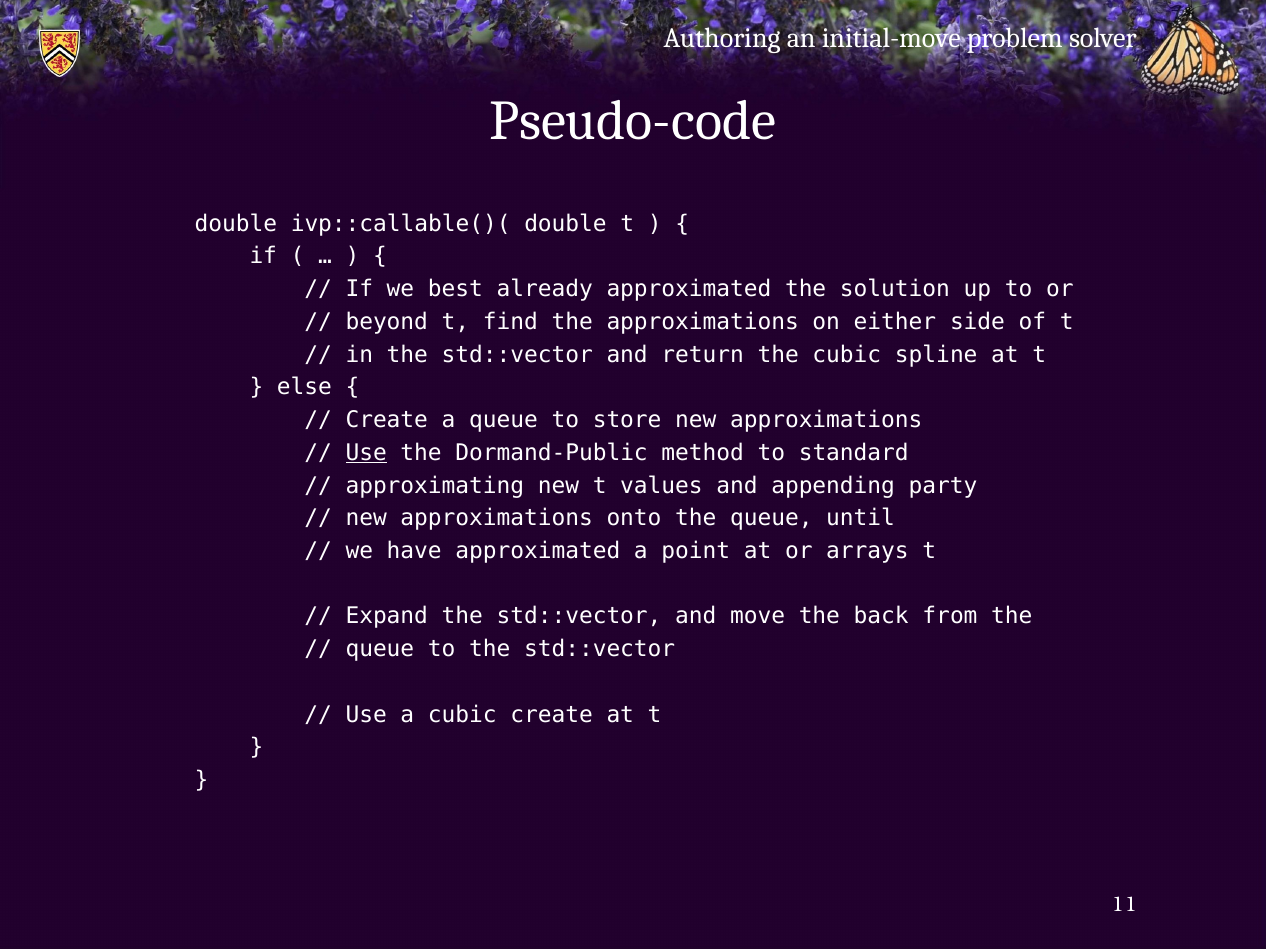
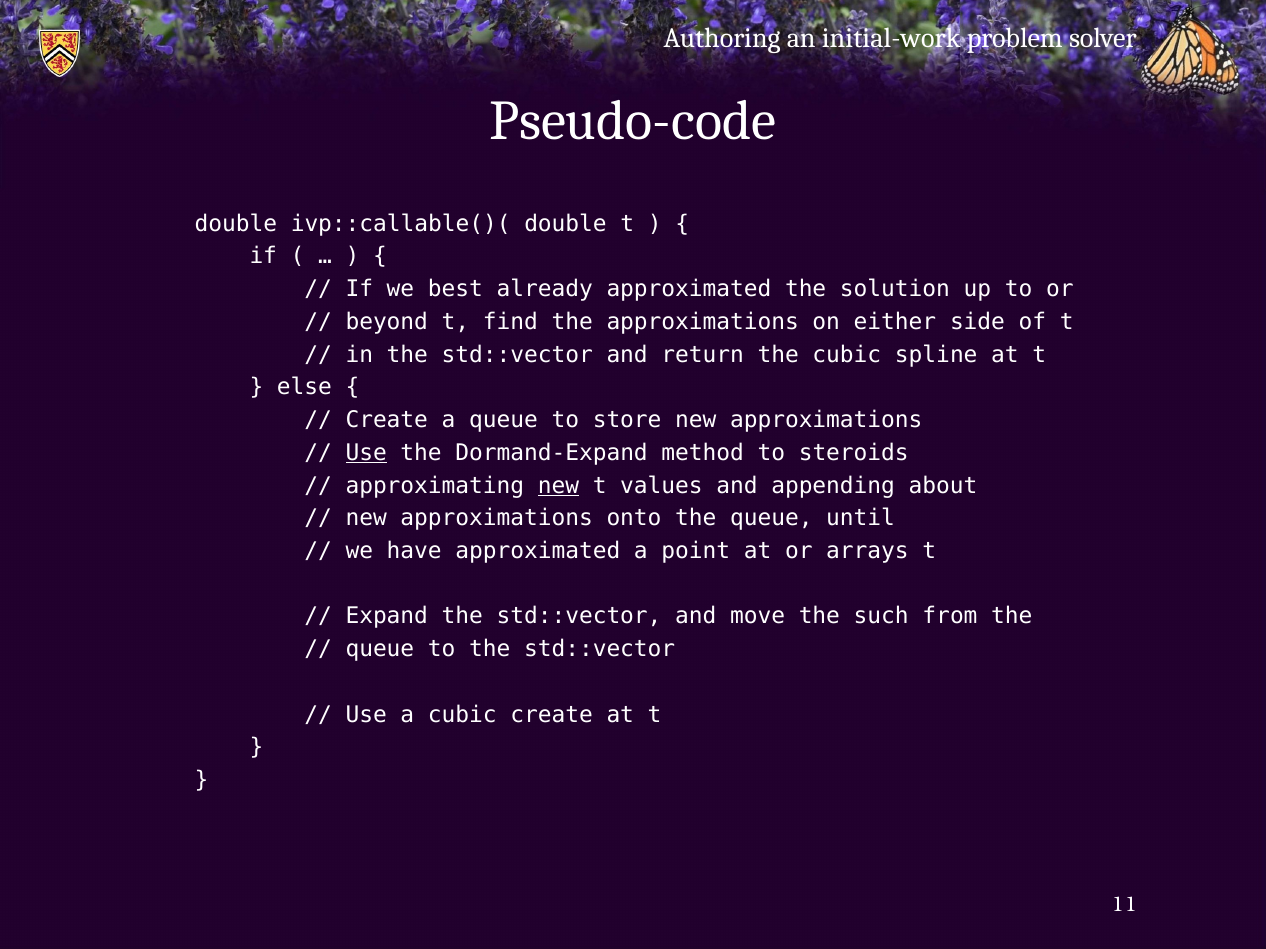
initial-move: initial-move -> initial-work (891, 38)
Dormand-Public: Dormand-Public -> Dormand-Expand (552, 453)
standard: standard -> steroids (854, 453)
new underline: none -> present (558, 486)
party: party -> about (943, 486)
back: back -> such (881, 617)
